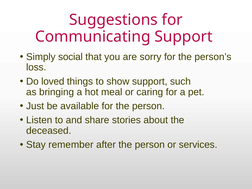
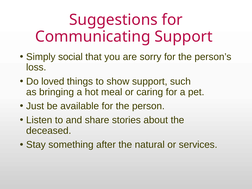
remember: remember -> something (71, 145)
after the person: person -> natural (150, 145)
